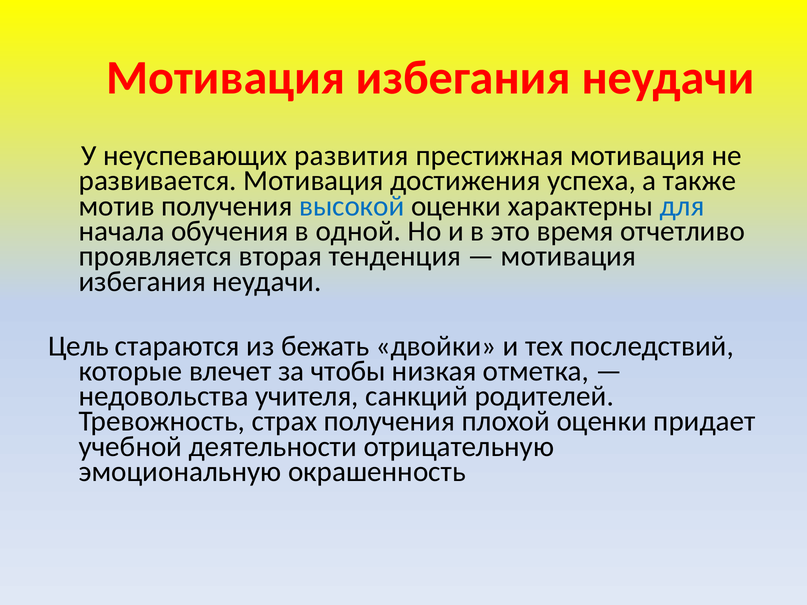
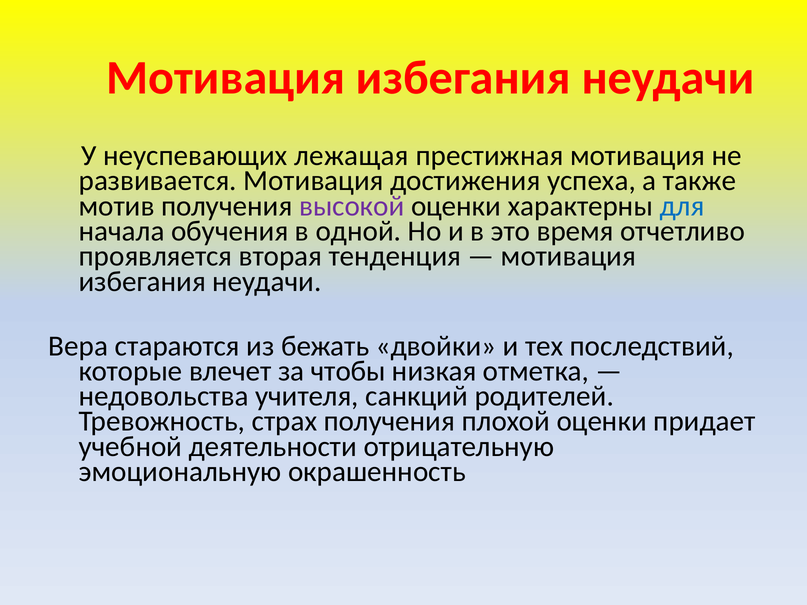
развития: развития -> лежащая (351, 156)
высокой colour: blue -> purple (352, 206)
Цель: Цель -> Вера (78, 346)
